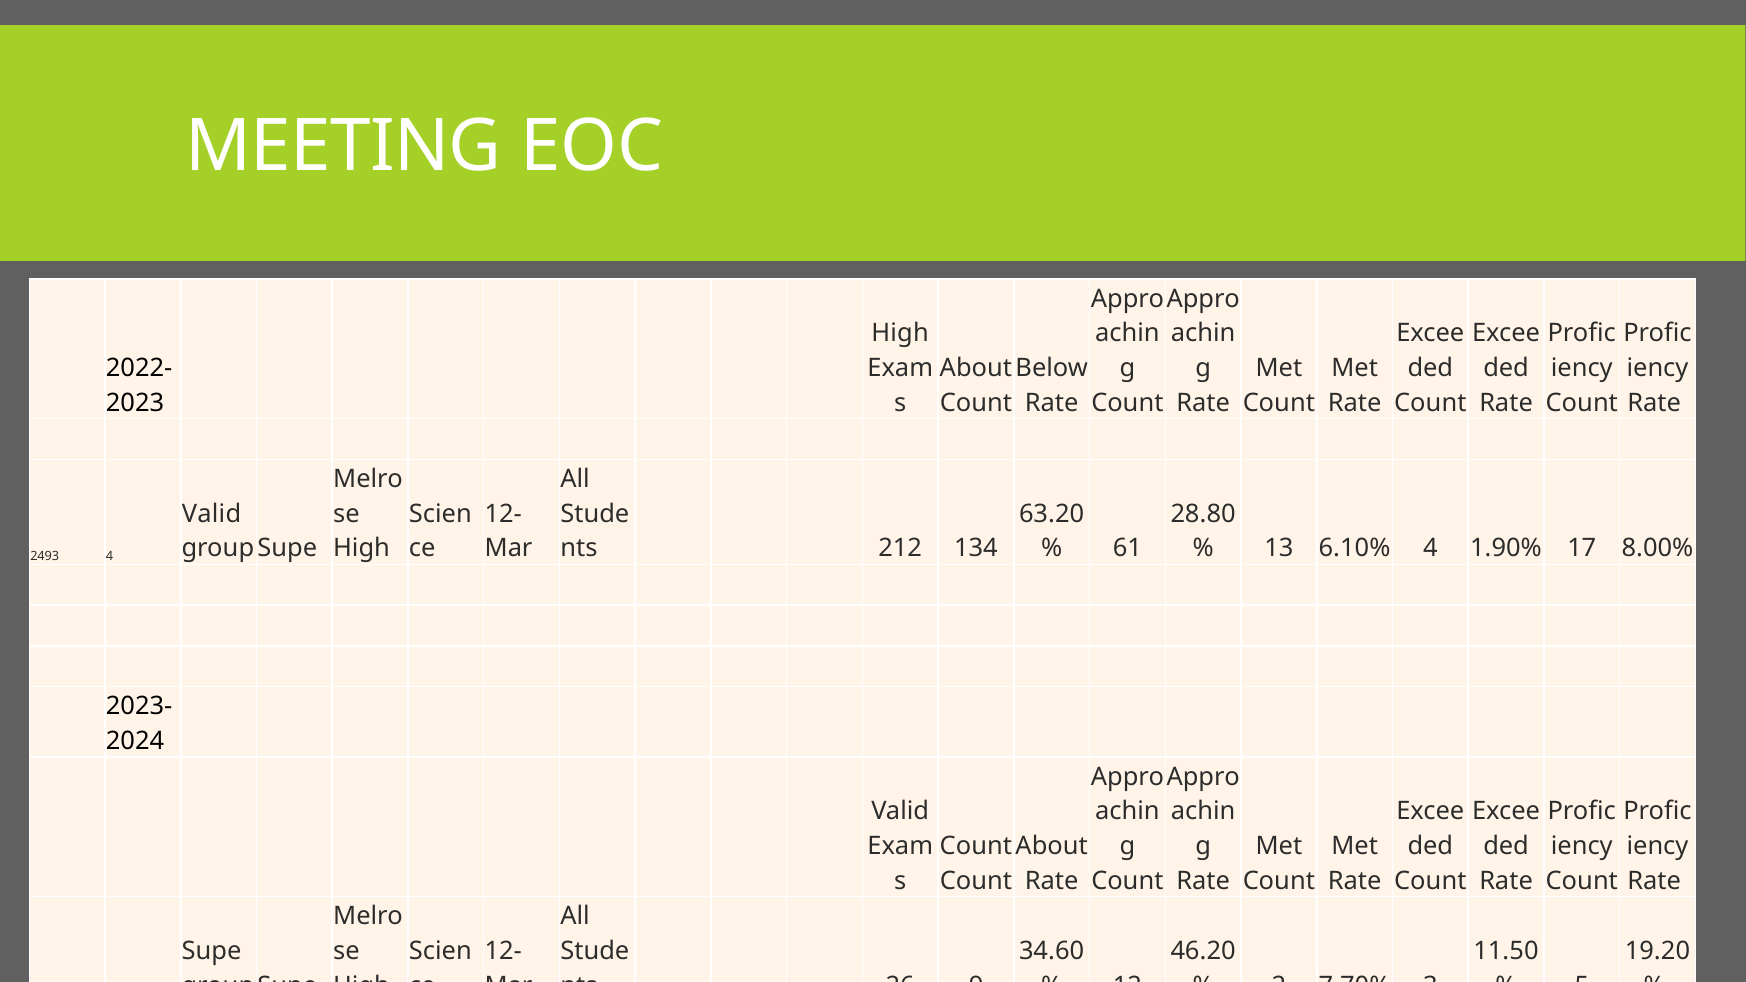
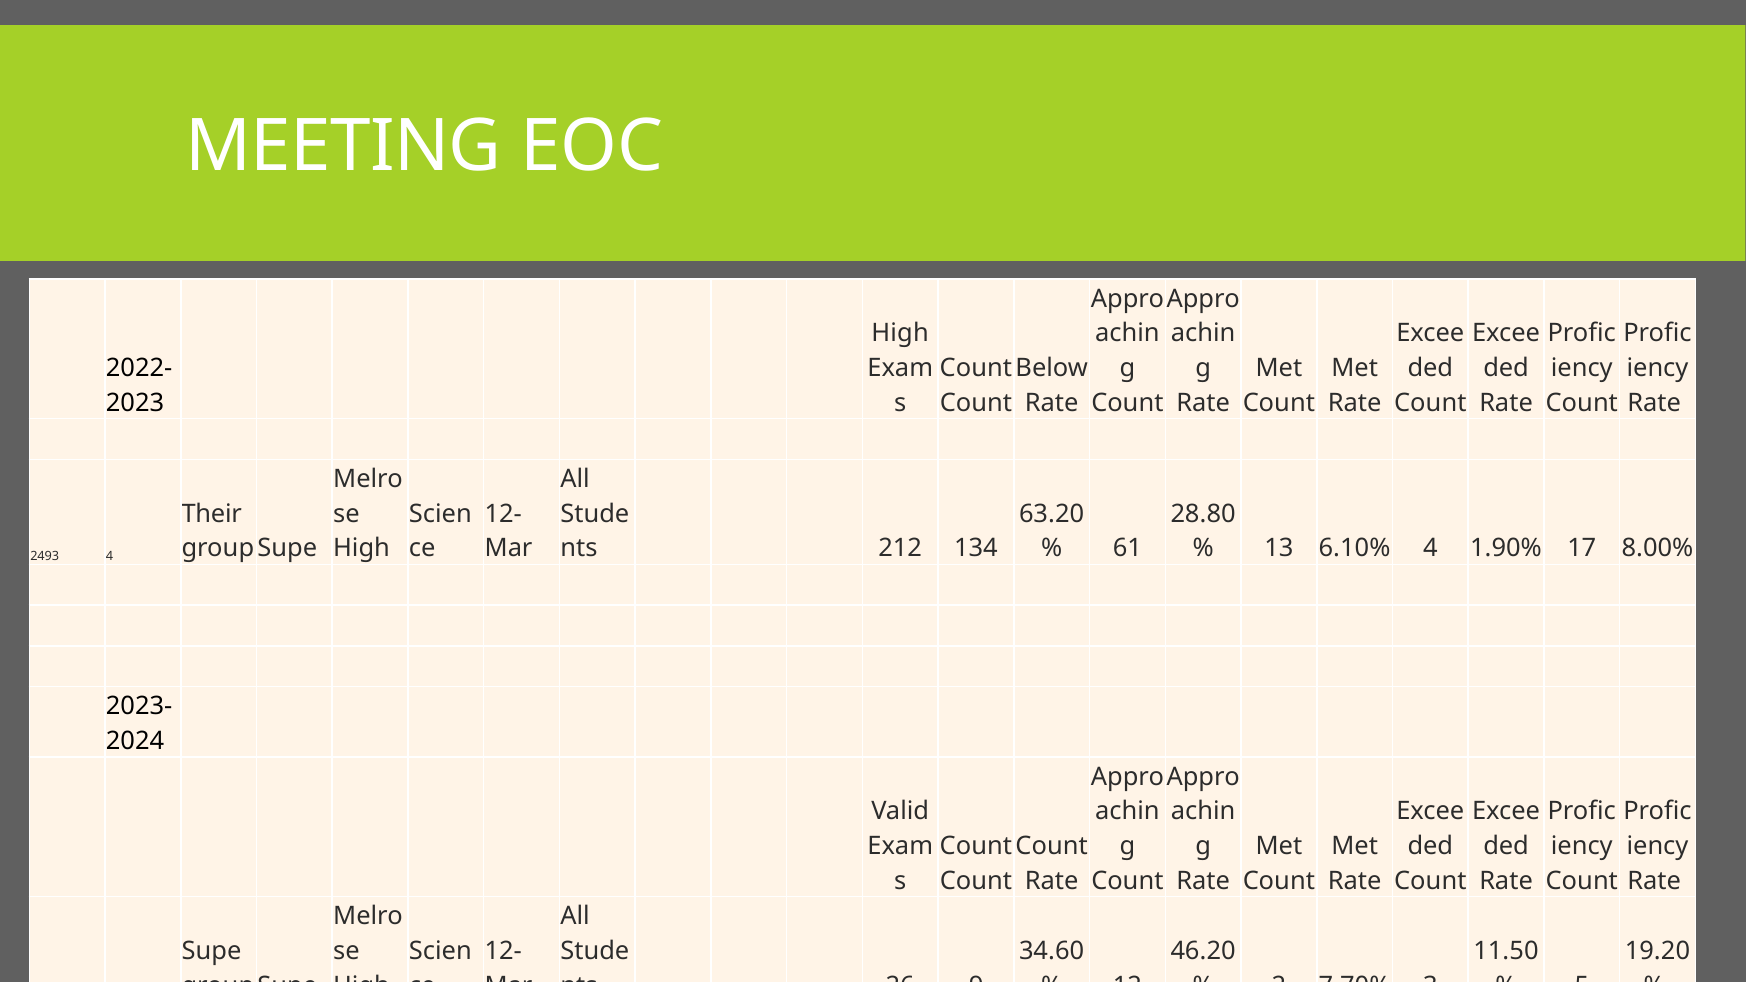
About: About -> Count (976, 368)
Valid: Valid -> Their (212, 514)
About: About -> Count (1052, 846)
